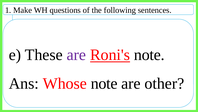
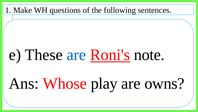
are colour: purple -> blue (76, 55)
Whose note: note -> play (104, 83)
other: other -> owns (164, 83)
